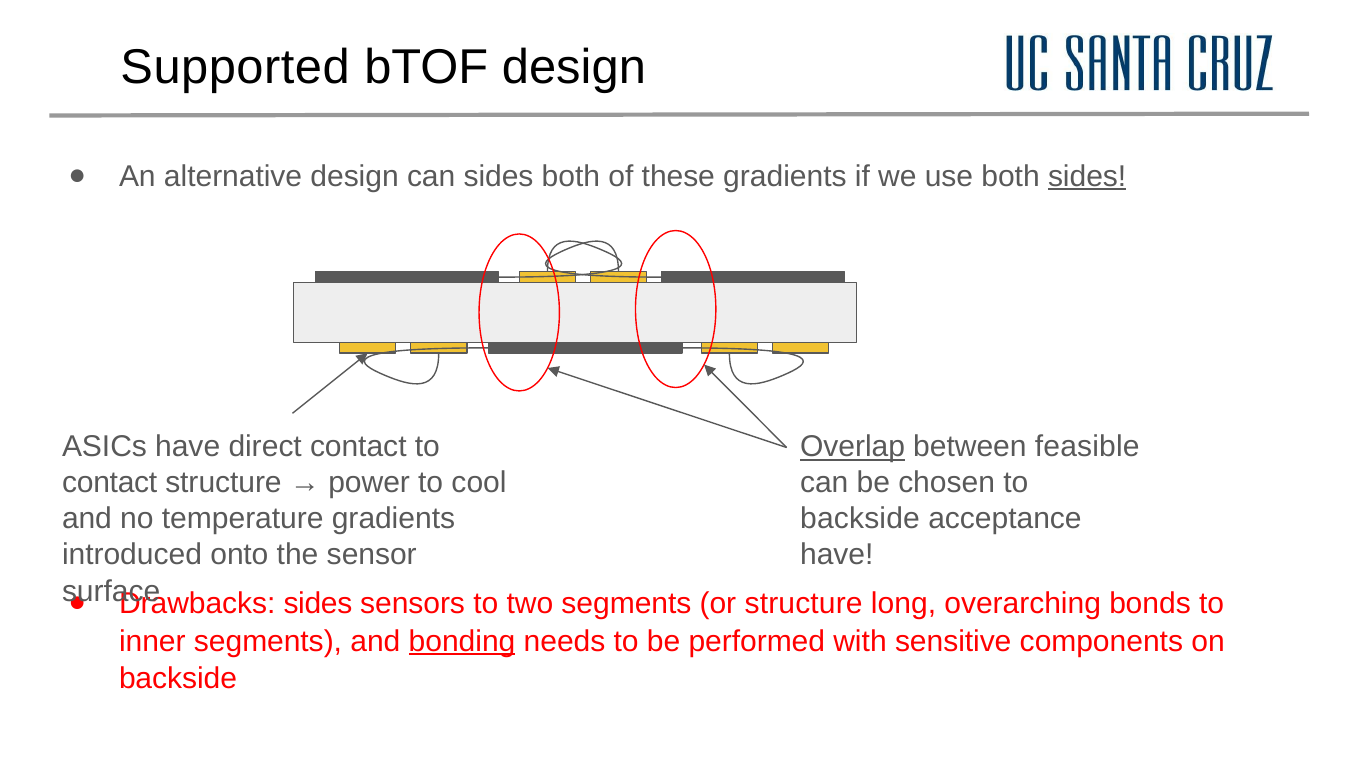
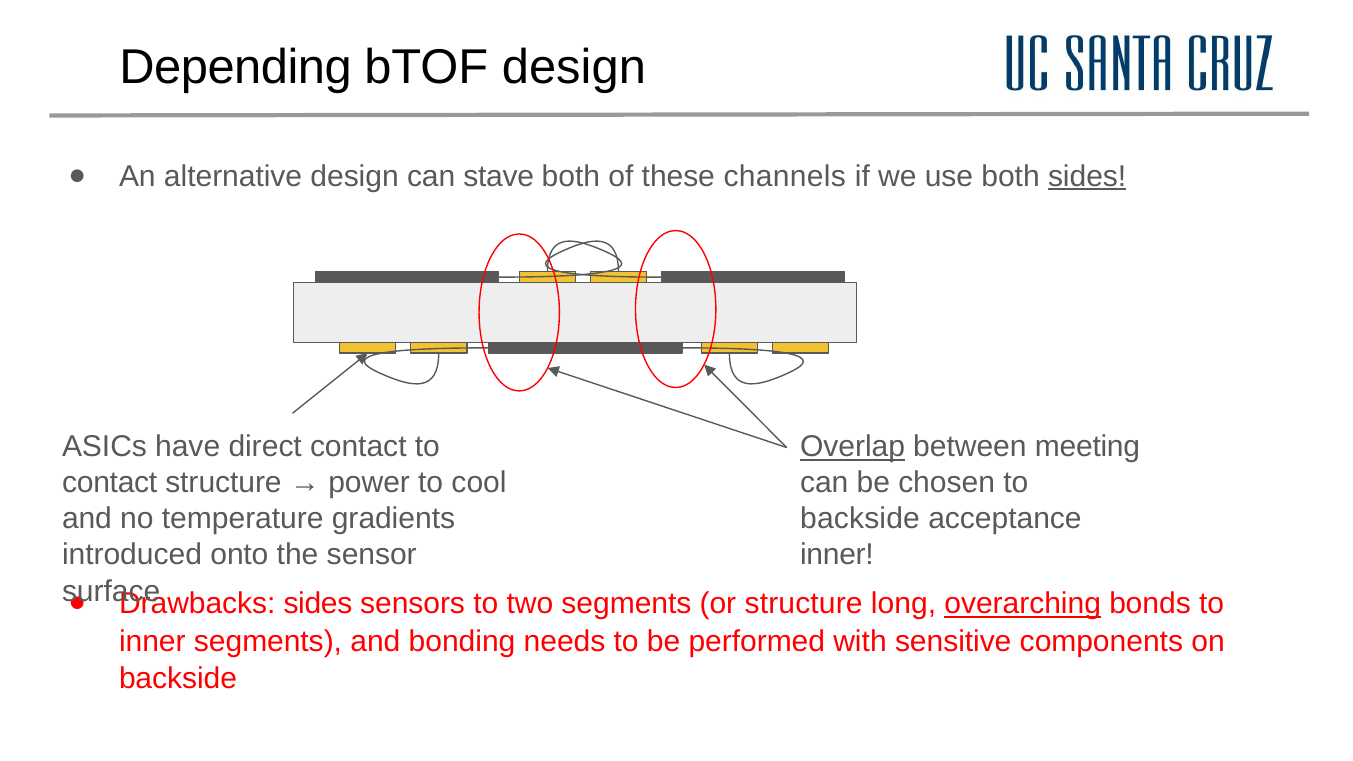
Supported: Supported -> Depending (236, 67)
can sides: sides -> stave (499, 176)
these gradients: gradients -> channels (785, 176)
feasible: feasible -> meeting (1088, 447)
have: have -> inner (837, 555)
overarching underline: none -> present (1023, 604)
bonding underline: present -> none (462, 641)
